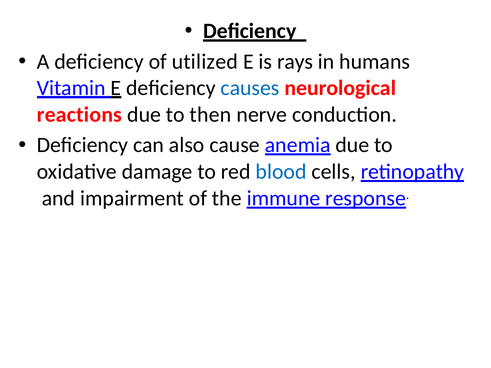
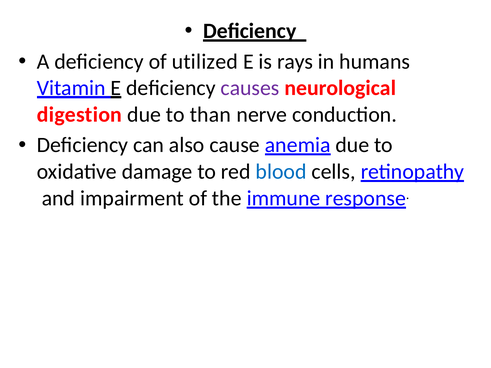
causes colour: blue -> purple (250, 88)
reactions: reactions -> digestion (79, 115)
then: then -> than (210, 115)
